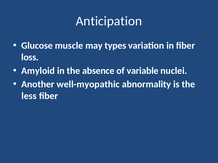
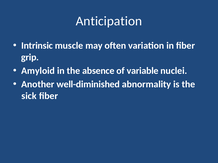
Glucose: Glucose -> Intrinsic (37, 46)
types: types -> often (115, 46)
loss: loss -> grip (30, 57)
well-myopathic: well-myopathic -> well-diminished (88, 85)
less: less -> sick (29, 96)
